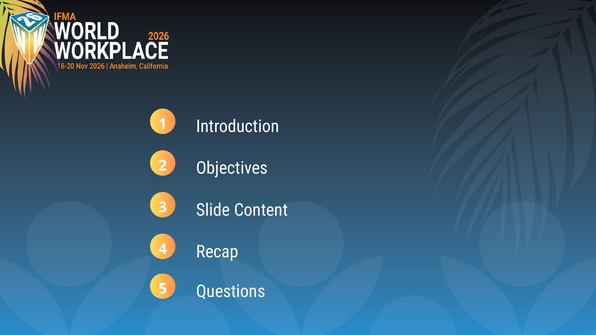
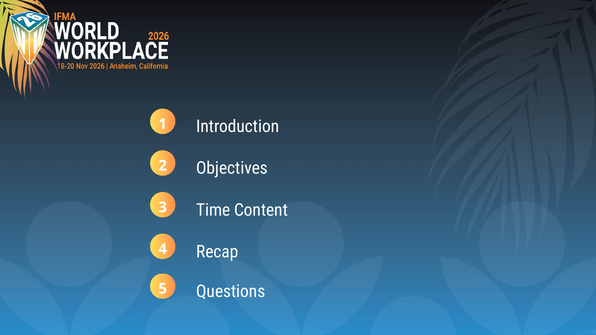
Slide: Slide -> Time (213, 210)
